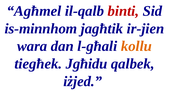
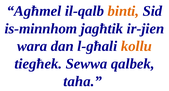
binti colour: red -> orange (123, 11)
Jgħidu: Jgħidu -> Sewwa (86, 64)
iżjed: iżjed -> taha (83, 81)
